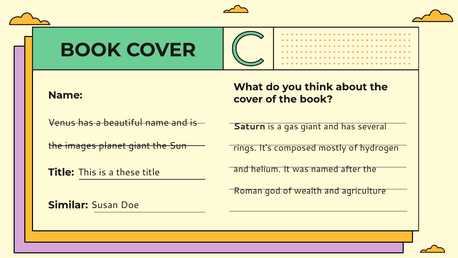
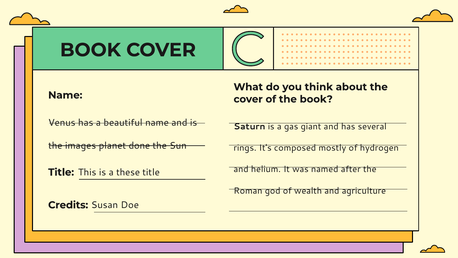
planet giant: giant -> done (139, 145)
Similar: Similar -> Credits (68, 205)
